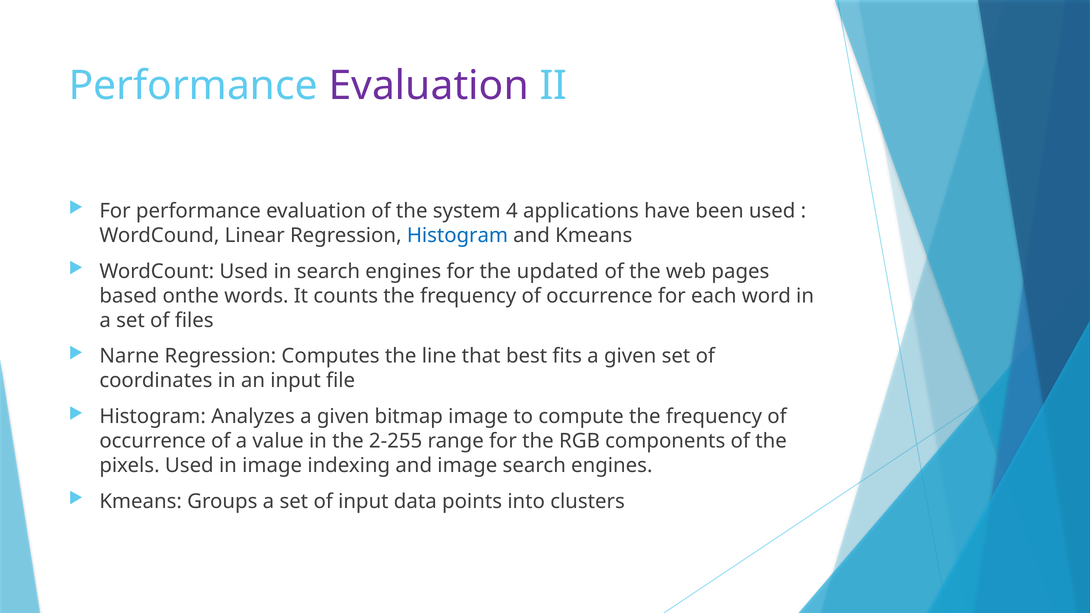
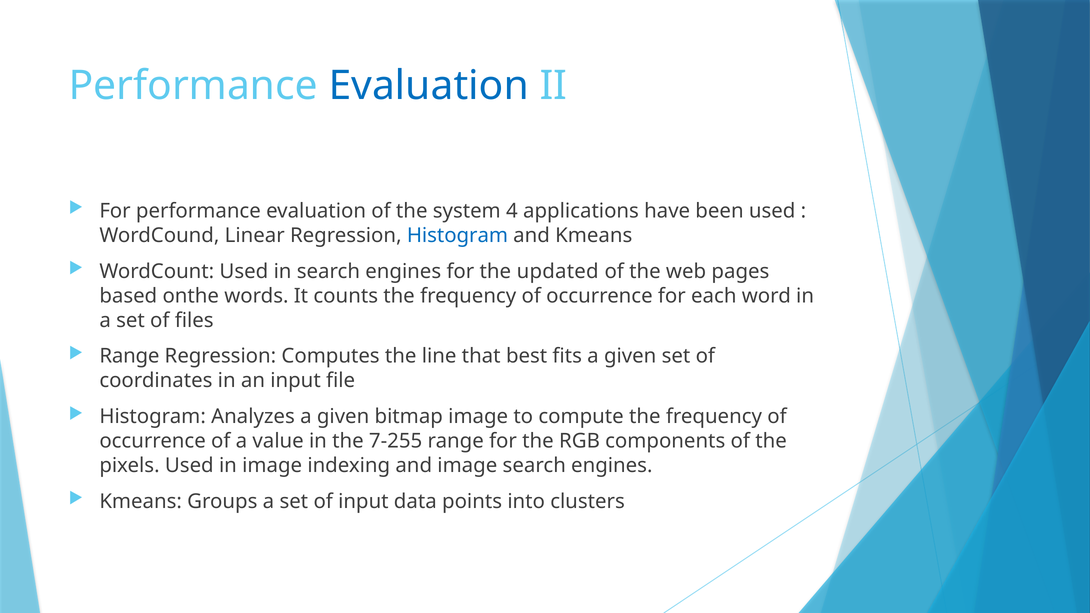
Evaluation colour: purple -> blue (429, 86)
Narne: Narne -> Range (129, 356)
2-255: 2-255 -> 7-255 (396, 441)
